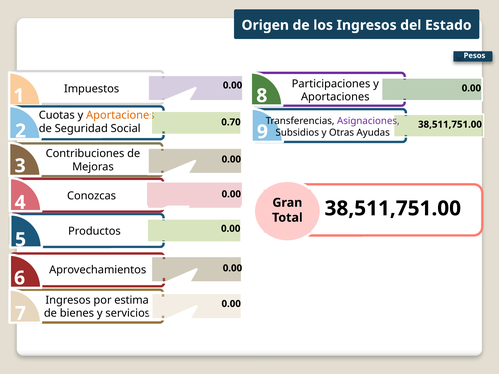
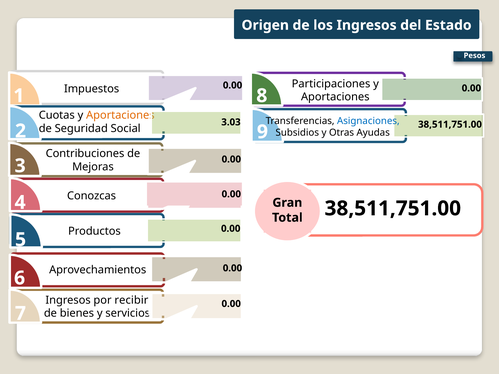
Asignaciones colour: purple -> blue (368, 121)
0.70: 0.70 -> 3.03 (231, 122)
estima: estima -> recibir (131, 300)
